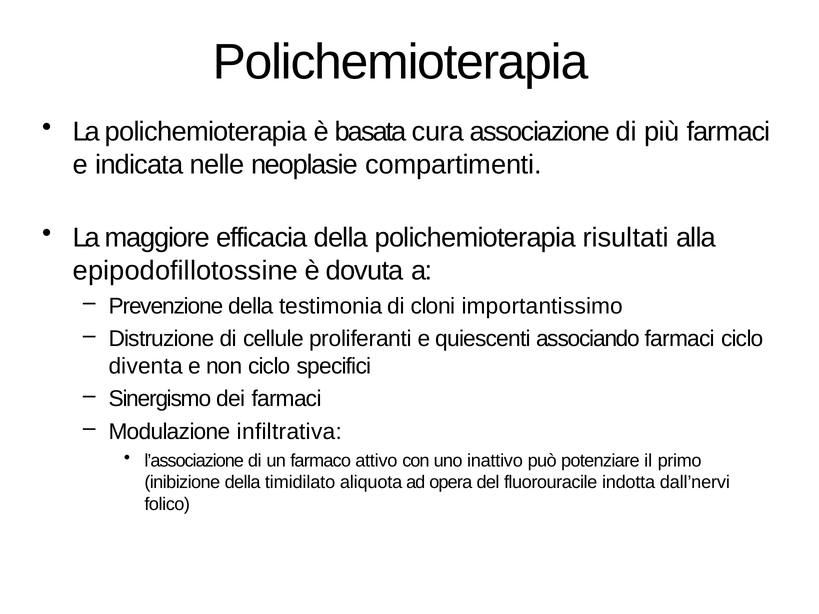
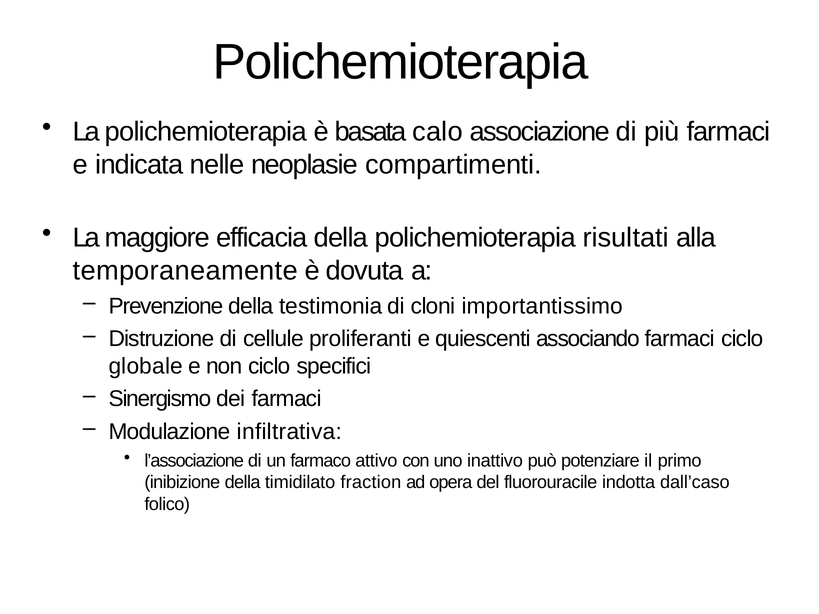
cura: cura -> calo (438, 132)
epipodofillotossine: epipodofillotossine -> temporaneamente (185, 271)
diventa: diventa -> globale (146, 366)
aliquota: aliquota -> fraction (371, 483)
dall’nervi: dall’nervi -> dall’caso (695, 483)
